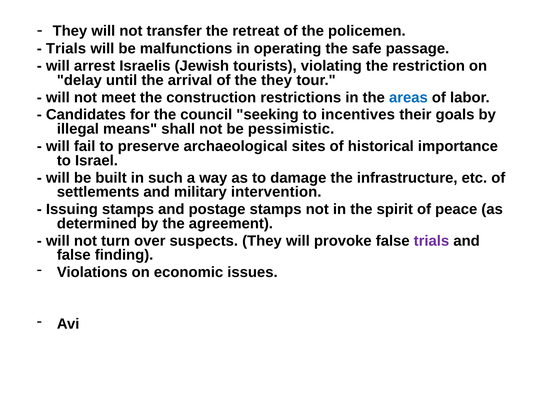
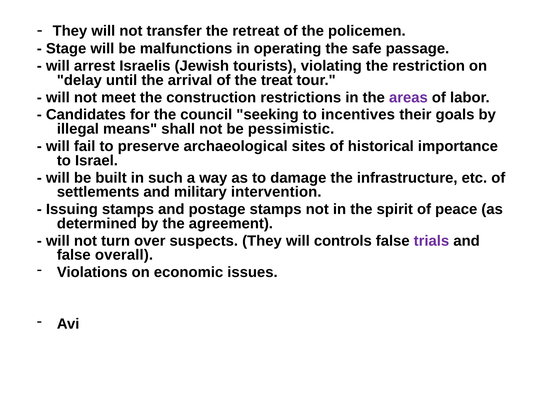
Trials: Trials -> Stage (66, 49)
the they: they -> treat (277, 80)
areas colour: blue -> purple (408, 97)
provoke: provoke -> controls (343, 240)
finding: finding -> overall (124, 255)
